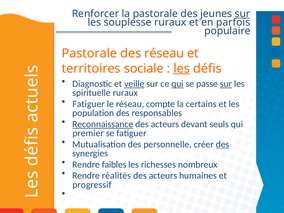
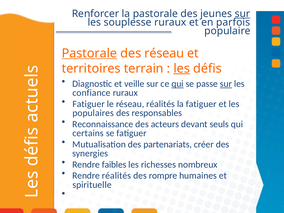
Pastorale underline: none -> present (89, 53)
sociale: sociale -> terrain (144, 68)
veille underline: present -> none (134, 84)
spirituelle: spirituelle -> confiance (91, 93)
réseau compte: compte -> réalités (161, 104)
la certains: certains -> fatiguer (201, 104)
population: population -> populaires (93, 113)
Reconnaissance underline: present -> none (103, 124)
premier: premier -> certains (88, 133)
personnelle: personnelle -> partenariats (168, 144)
des underline: present -> none (223, 144)
acteurs: acteurs -> rompre (163, 176)
progressif: progressif -> spirituelle (92, 185)
